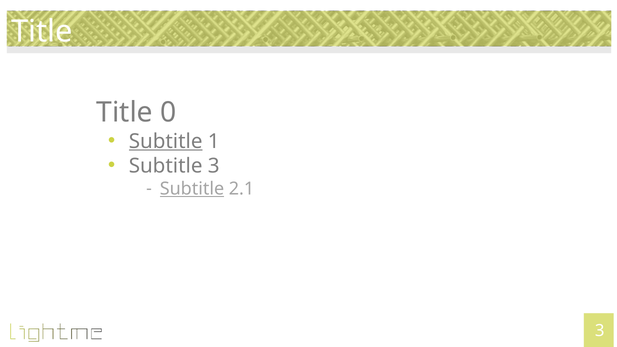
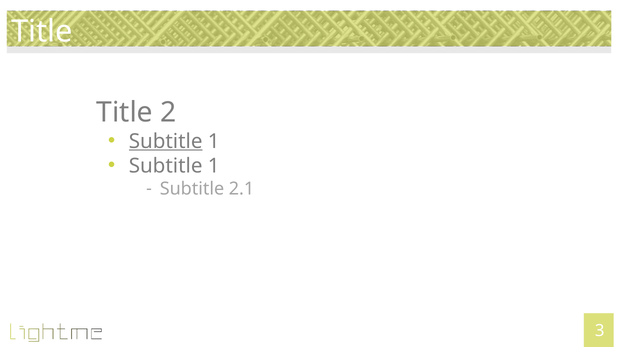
0: 0 -> 2 (168, 113)
3: 3 -> 1 (214, 166)
Subtitle underline: present -> none (192, 189)
